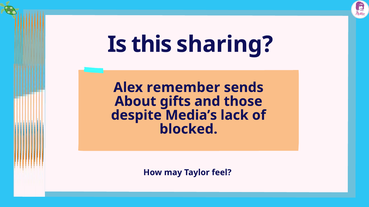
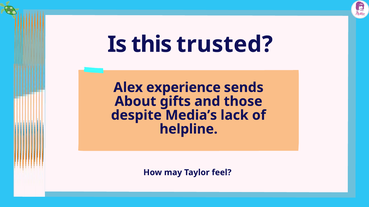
sharing: sharing -> trusted (225, 44)
remember: remember -> experience (183, 88)
blocked: blocked -> helpline (189, 129)
